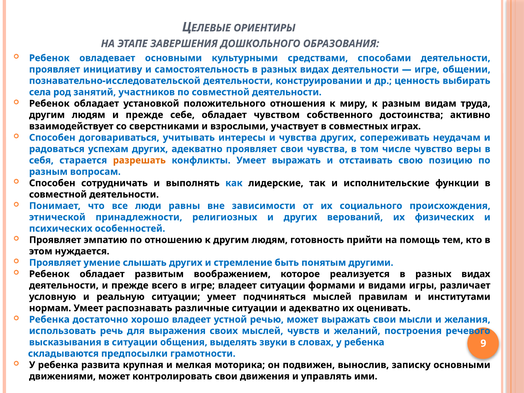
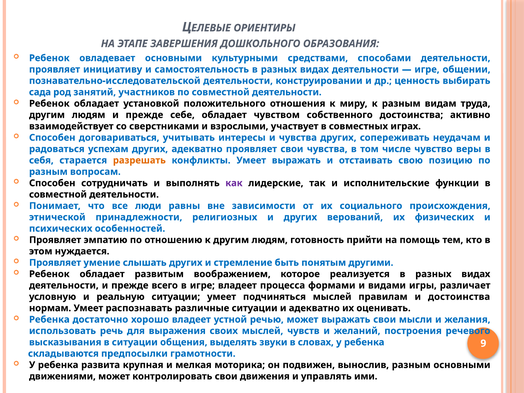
села: села -> сада (40, 92)
как colour: blue -> purple (234, 183)
владеет ситуации: ситуации -> процесса (283, 285)
и институтами: институтами -> достоинства (459, 297)
вынослив записку: записку -> разным (411, 365)
